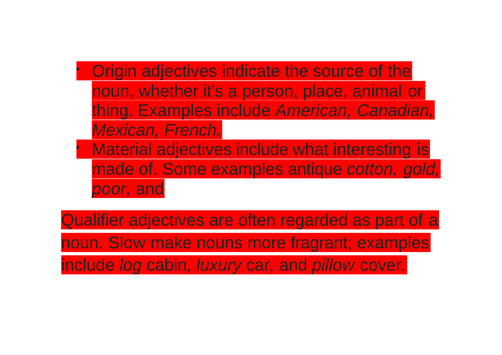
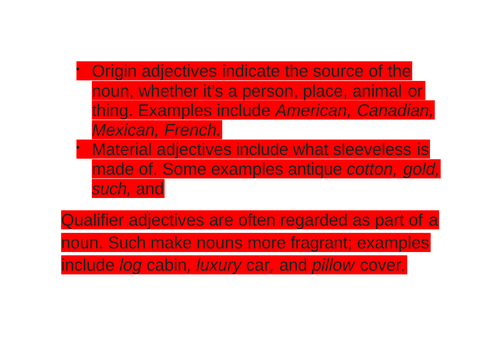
interesting: interesting -> sleeveless (372, 149)
poor: poor -> such (112, 189)
noun Slow: Slow -> Such (127, 243)
